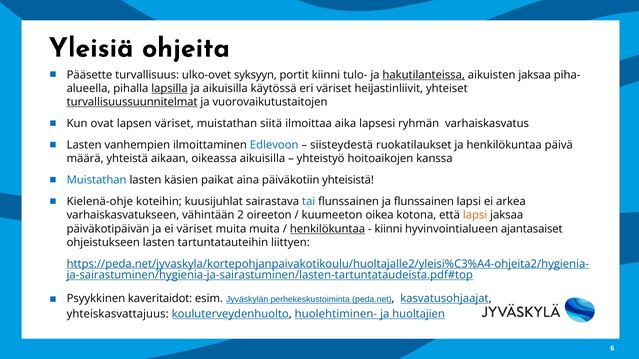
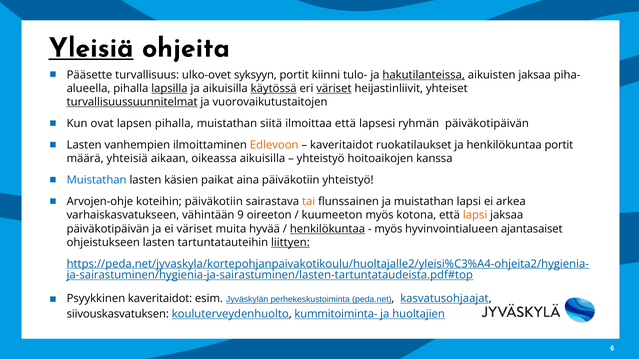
Yleisiä underline: none -> present (91, 48)
käytössä underline: none -> present (274, 88)
väriset underline: none -> present (334, 88)
lapsen väriset: väriset -> pihalla (174, 124)
ilmoittaa aika: aika -> että (345, 124)
ryhmän varhaiskasvatus: varhaiskasvatus -> päiväkotipäivän (487, 124)
Edlevoon colour: blue -> orange (274, 145)
siisteydestä: siisteydestä -> kaveritaidot (342, 145)
henkilökuntaa päivä: päivä -> portit (559, 145)
yhteistä: yhteistä -> yhteisiä (127, 159)
päiväkotiin yhteisistä: yhteisistä -> yhteistyö (348, 180)
Kielenä-ohje: Kielenä-ohje -> Arvojen-ohje (100, 202)
koteihin kuusijuhlat: kuusijuhlat -> päiväkotiin (214, 202)
tai colour: blue -> orange (309, 202)
ja flunssainen: flunssainen -> muistathan (424, 202)
2: 2 -> 9 (241, 216)
kuumeeton oikea: oikea -> myös (380, 216)
muita muita: muita -> hyvää (265, 229)
kiinni: kiinni -> myös (388, 229)
liittyen underline: none -> present (290, 243)
yhteiskasvattajuus: yhteiskasvattajuus -> siivouskasvatuksen (118, 315)
huolehtiminen-: huolehtiminen- -> kummitoiminta- (336, 315)
